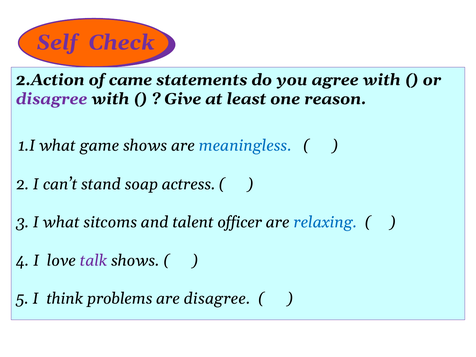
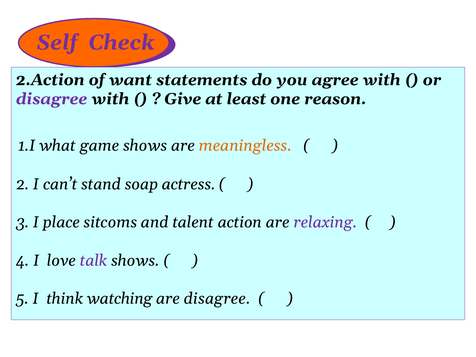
came: came -> want (130, 80)
meaningless colour: blue -> orange (245, 146)
I what: what -> place (61, 222)
officer: officer -> action (240, 222)
relaxing colour: blue -> purple (325, 222)
problems: problems -> watching (120, 299)
